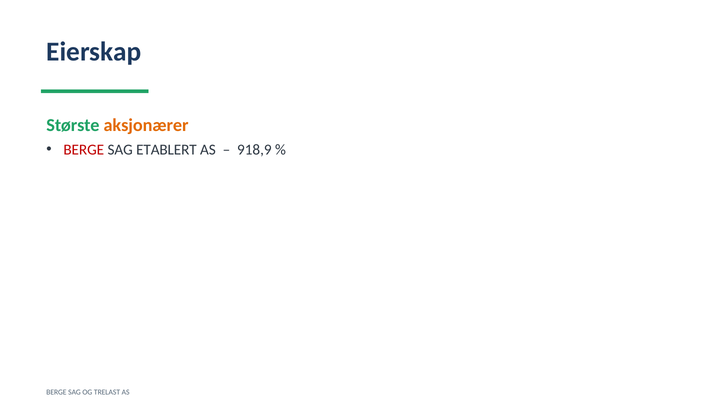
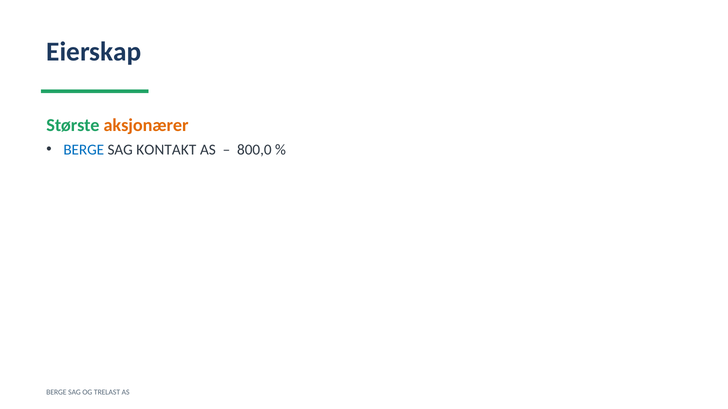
BERGE colour: red -> blue (84, 150)
ETABLERT: ETABLERT -> KONTAKT (166, 150)
918,9: 918,9 -> 800,0 (254, 150)
